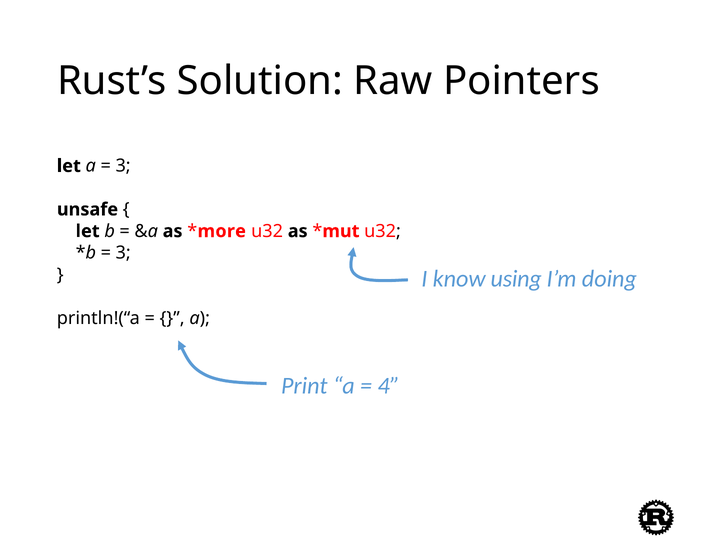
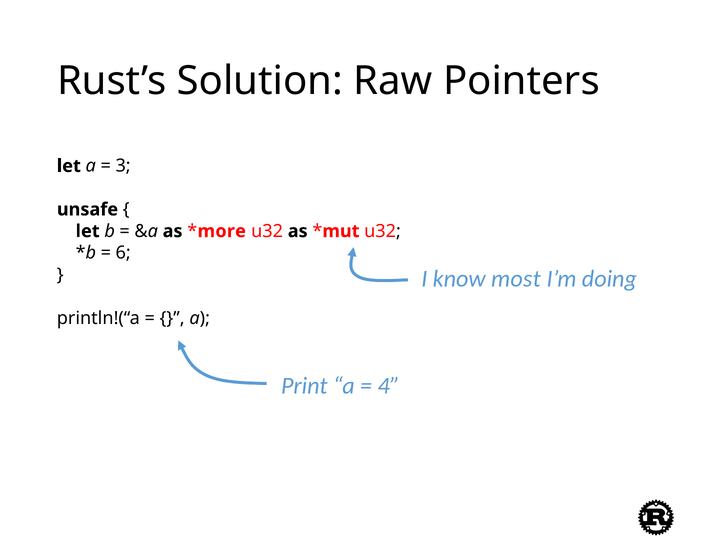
3: 3 -> 6 (123, 253)
using: using -> most (516, 279)
